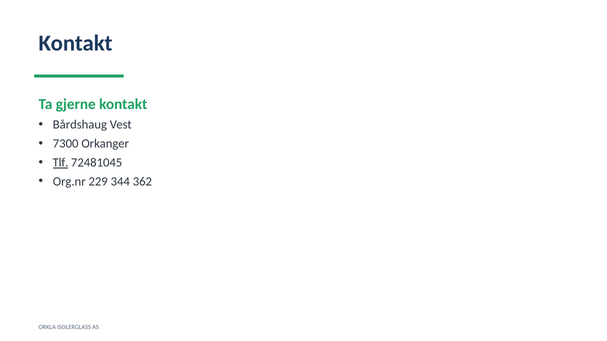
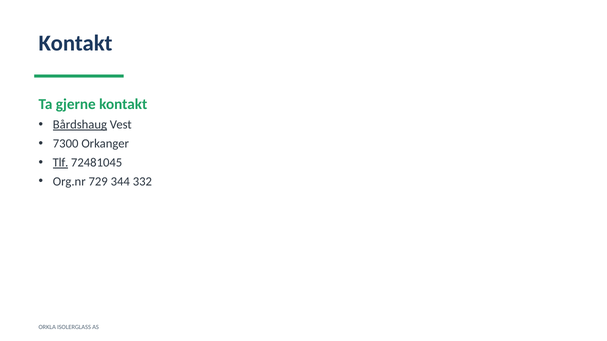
Bårdshaug underline: none -> present (80, 125)
229: 229 -> 729 (98, 182)
362: 362 -> 332 (142, 182)
